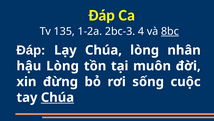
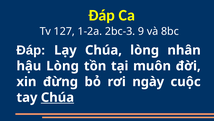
135: 135 -> 127 (64, 31)
4: 4 -> 9 (141, 31)
8bc underline: present -> none (170, 31)
sống: sống -> ngày (148, 81)
